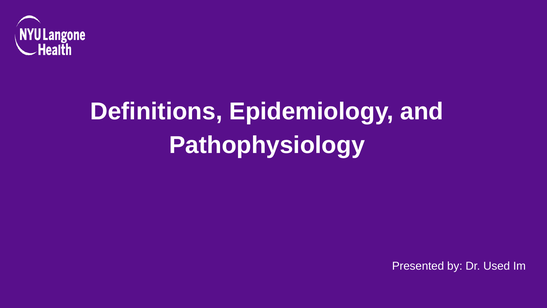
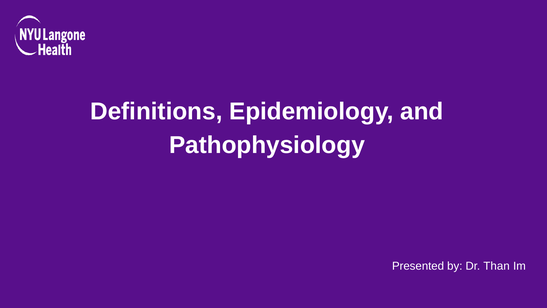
Used: Used -> Than (497, 266)
